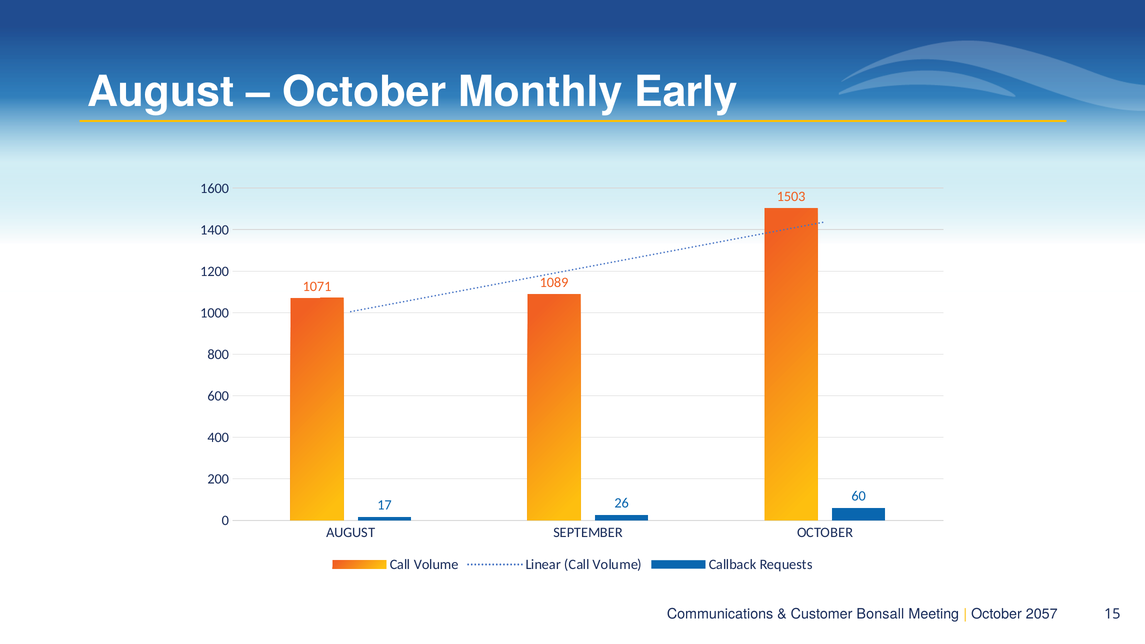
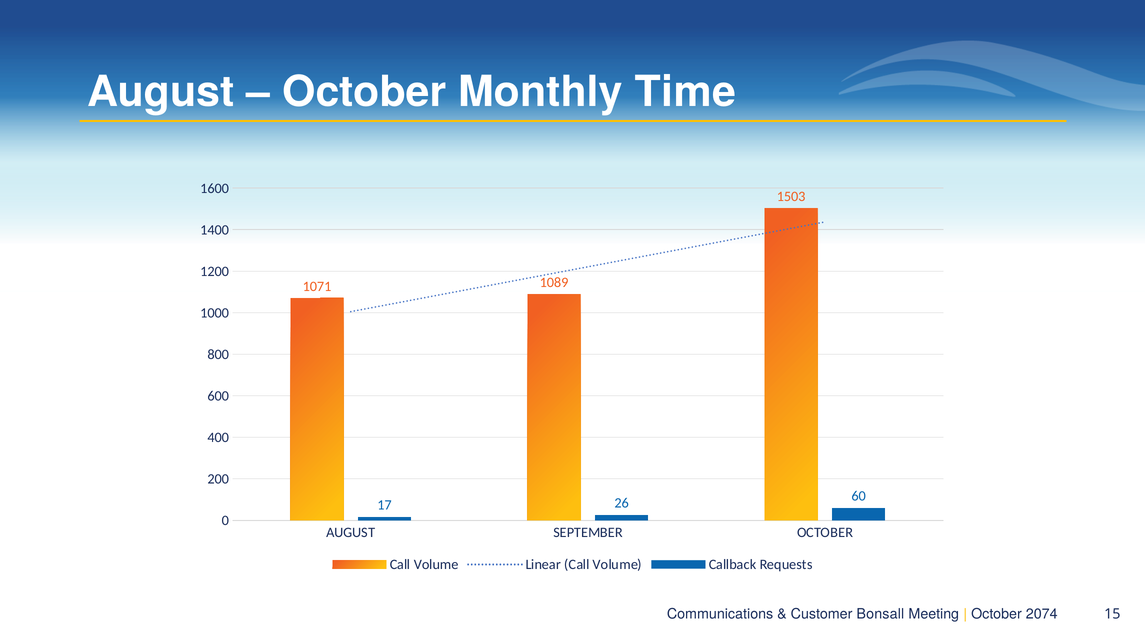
Early: Early -> Time (686, 92)
2057: 2057 -> 2074 (1042, 614)
